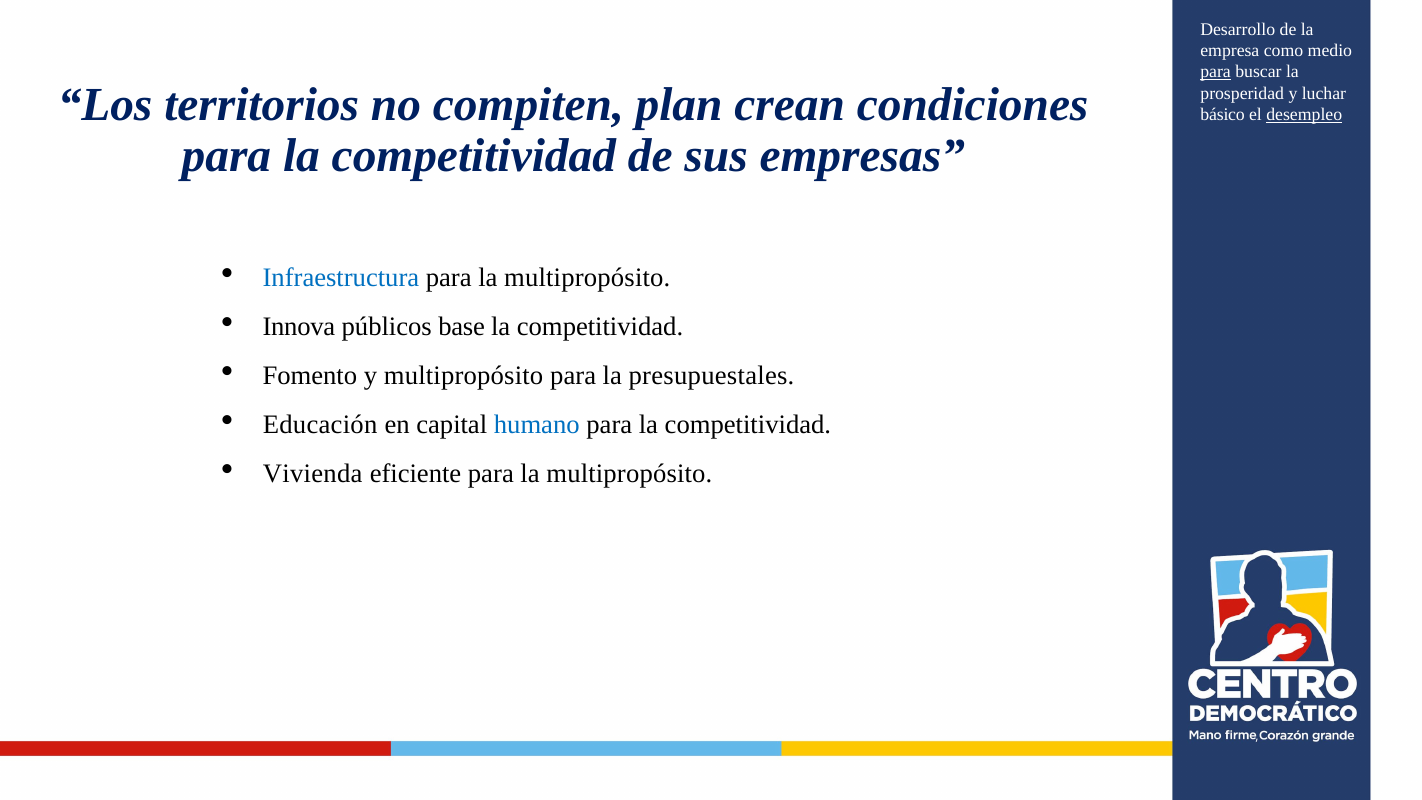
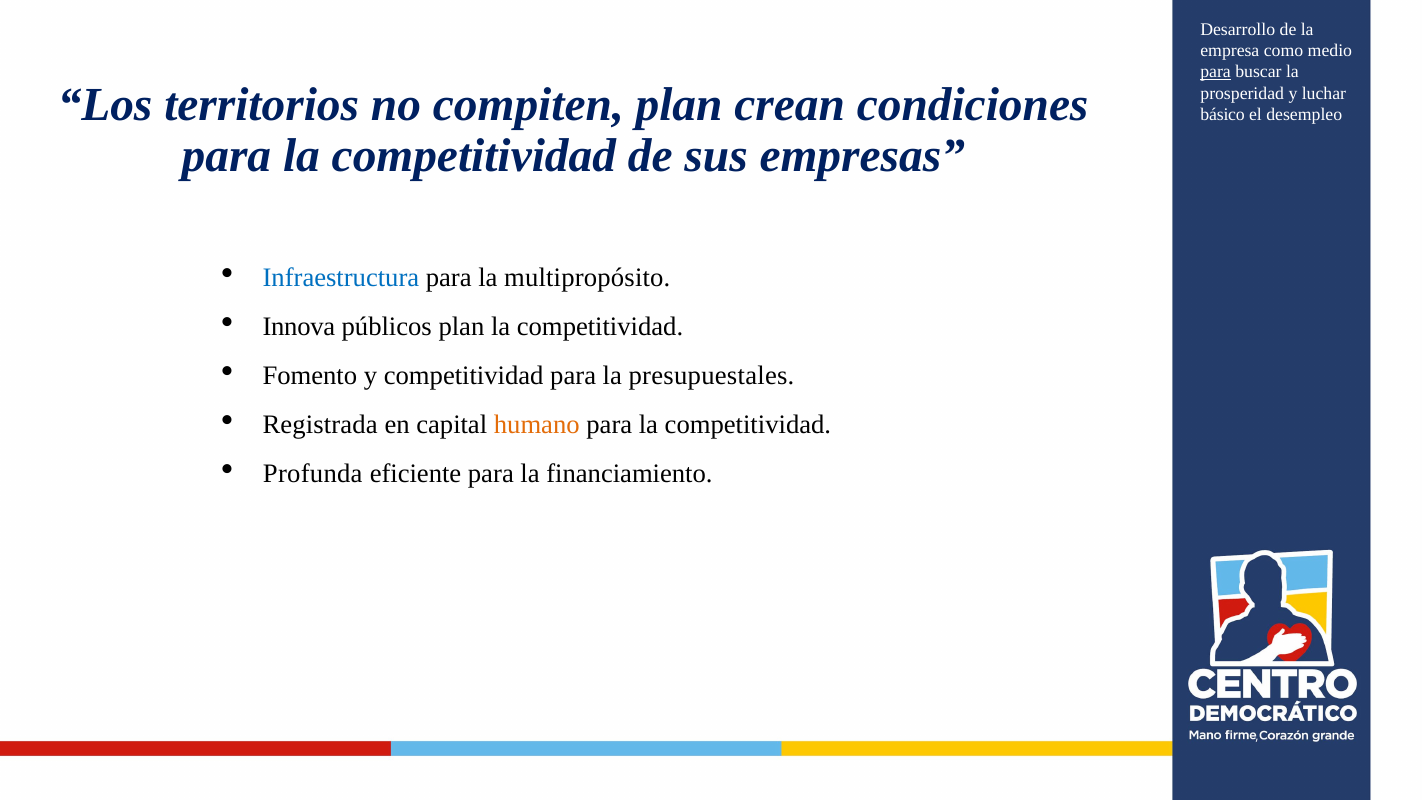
desempleo underline: present -> none (1304, 115)
públicos base: base -> plan (461, 327)
y multipropósito: multipropósito -> competitividad (464, 376)
Educación: Educación -> Registrada (320, 425)
humano colour: blue -> orange (537, 425)
Vivienda: Vivienda -> Profunda (313, 474)
eficiente para la multipropósito: multipropósito -> financiamiento (629, 474)
